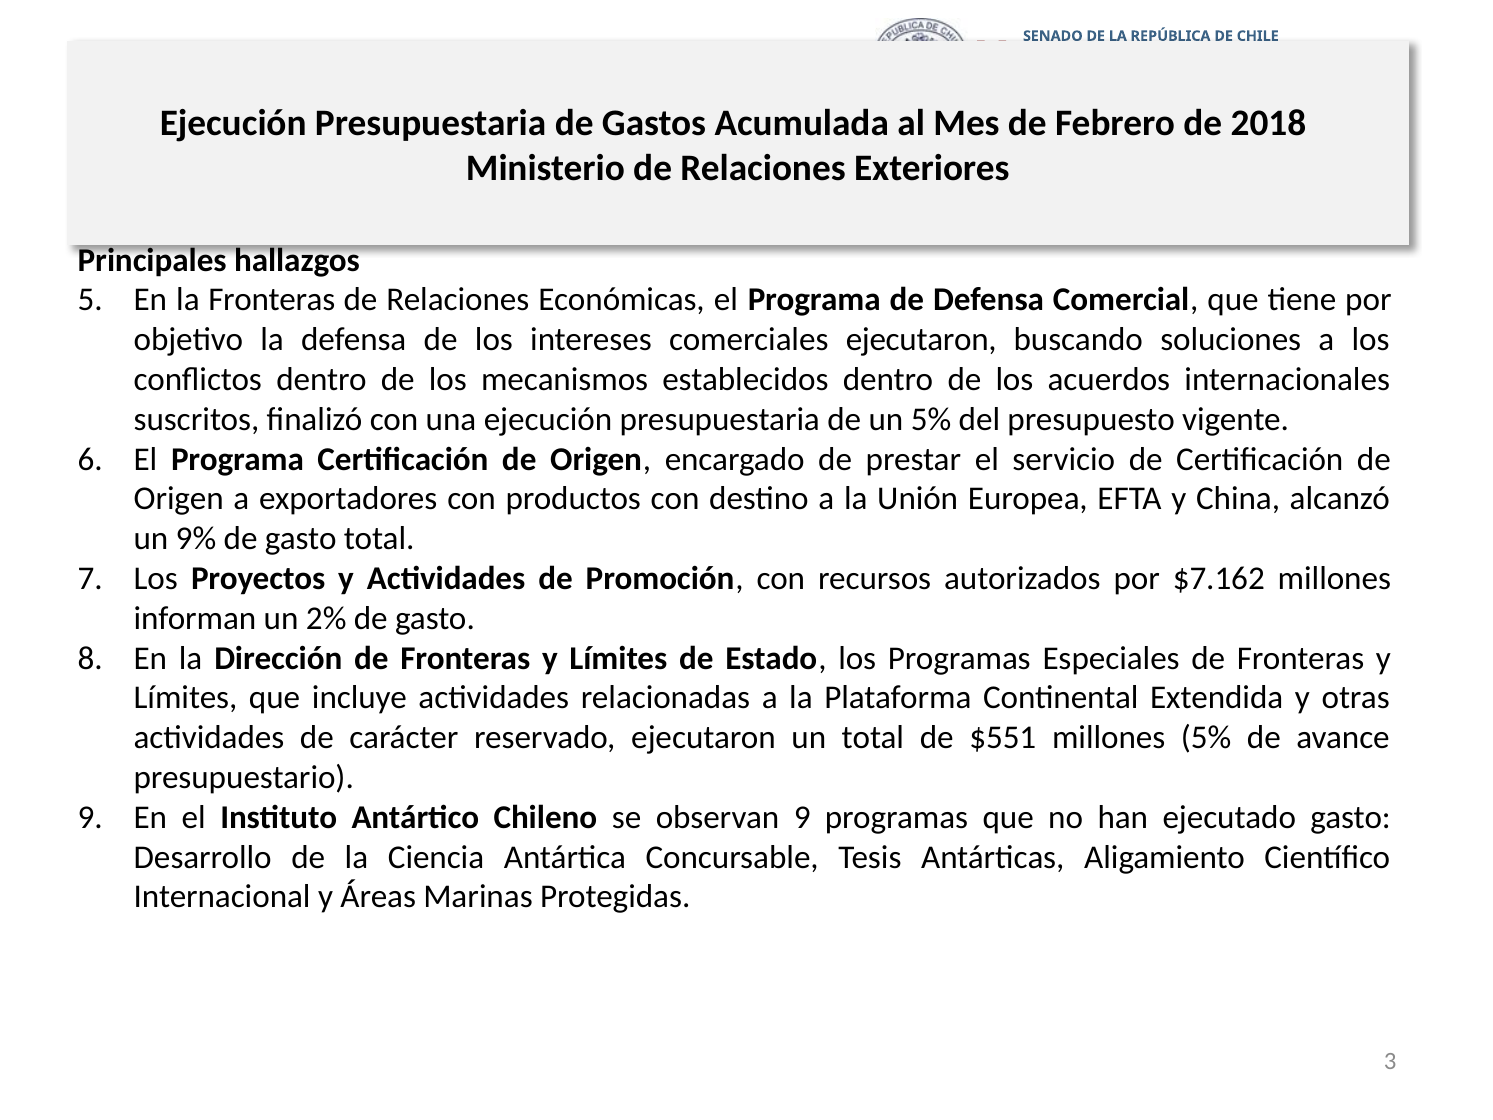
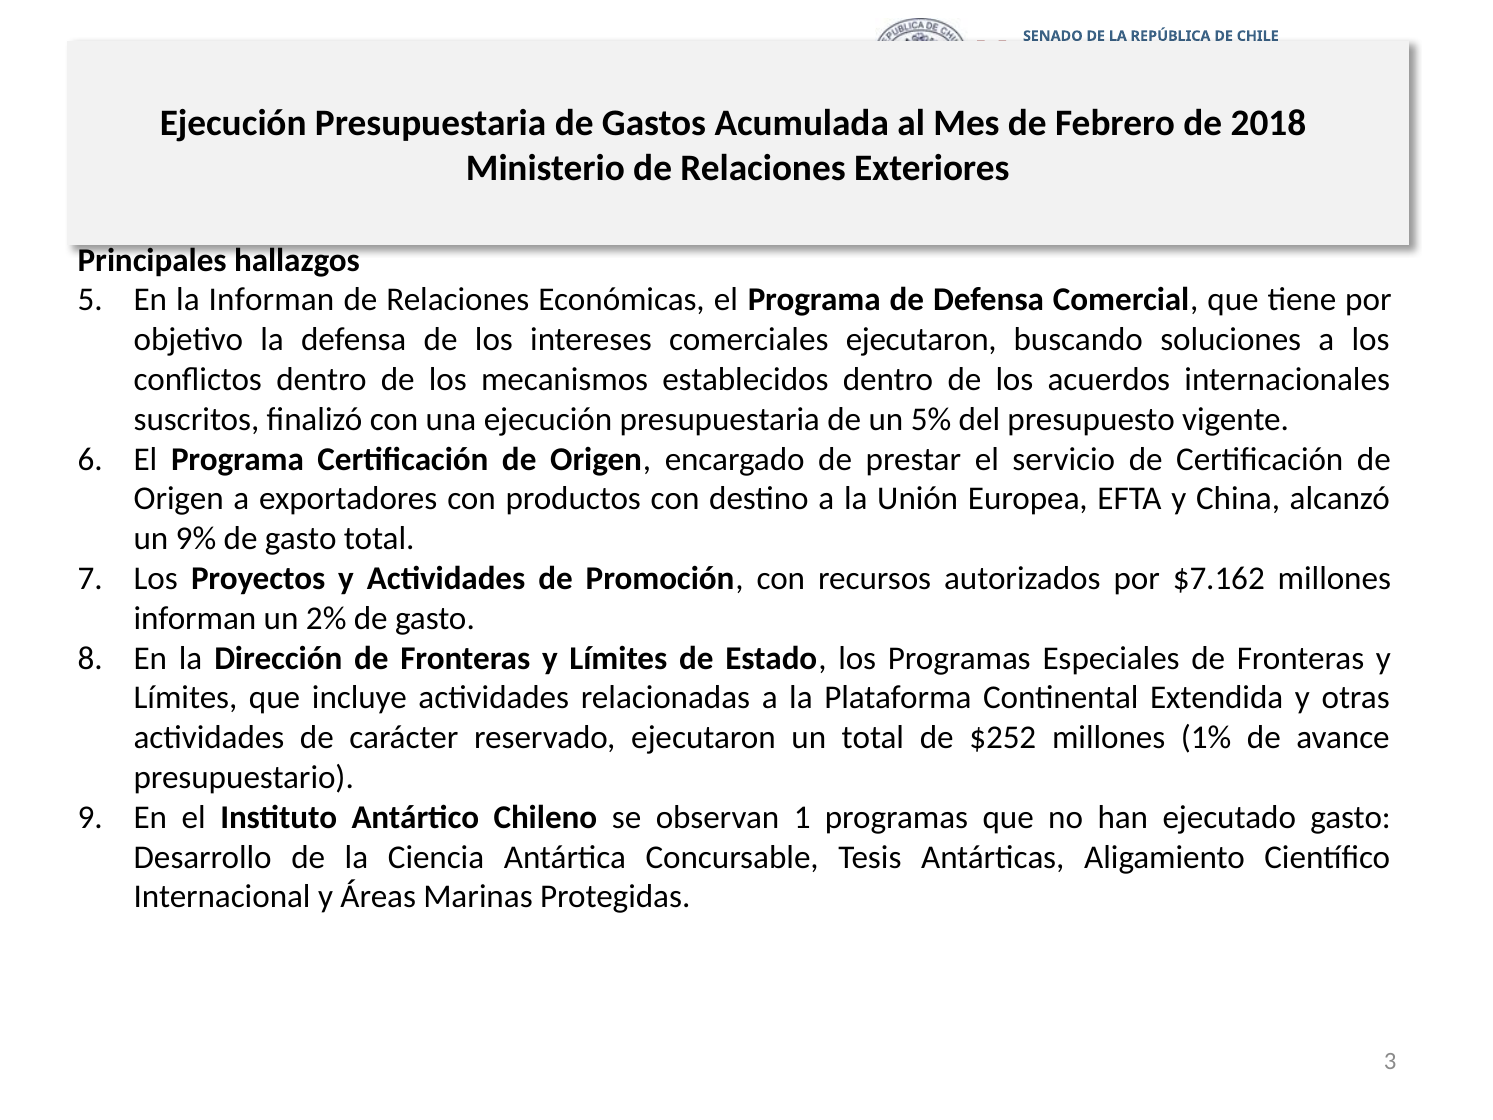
la Fronteras: Fronteras -> Informan (272, 300)
$551: $551 -> $252 (1003, 738)
millones 5%: 5% -> 1% (1206, 738)
observan 9: 9 -> 1 (802, 817)
